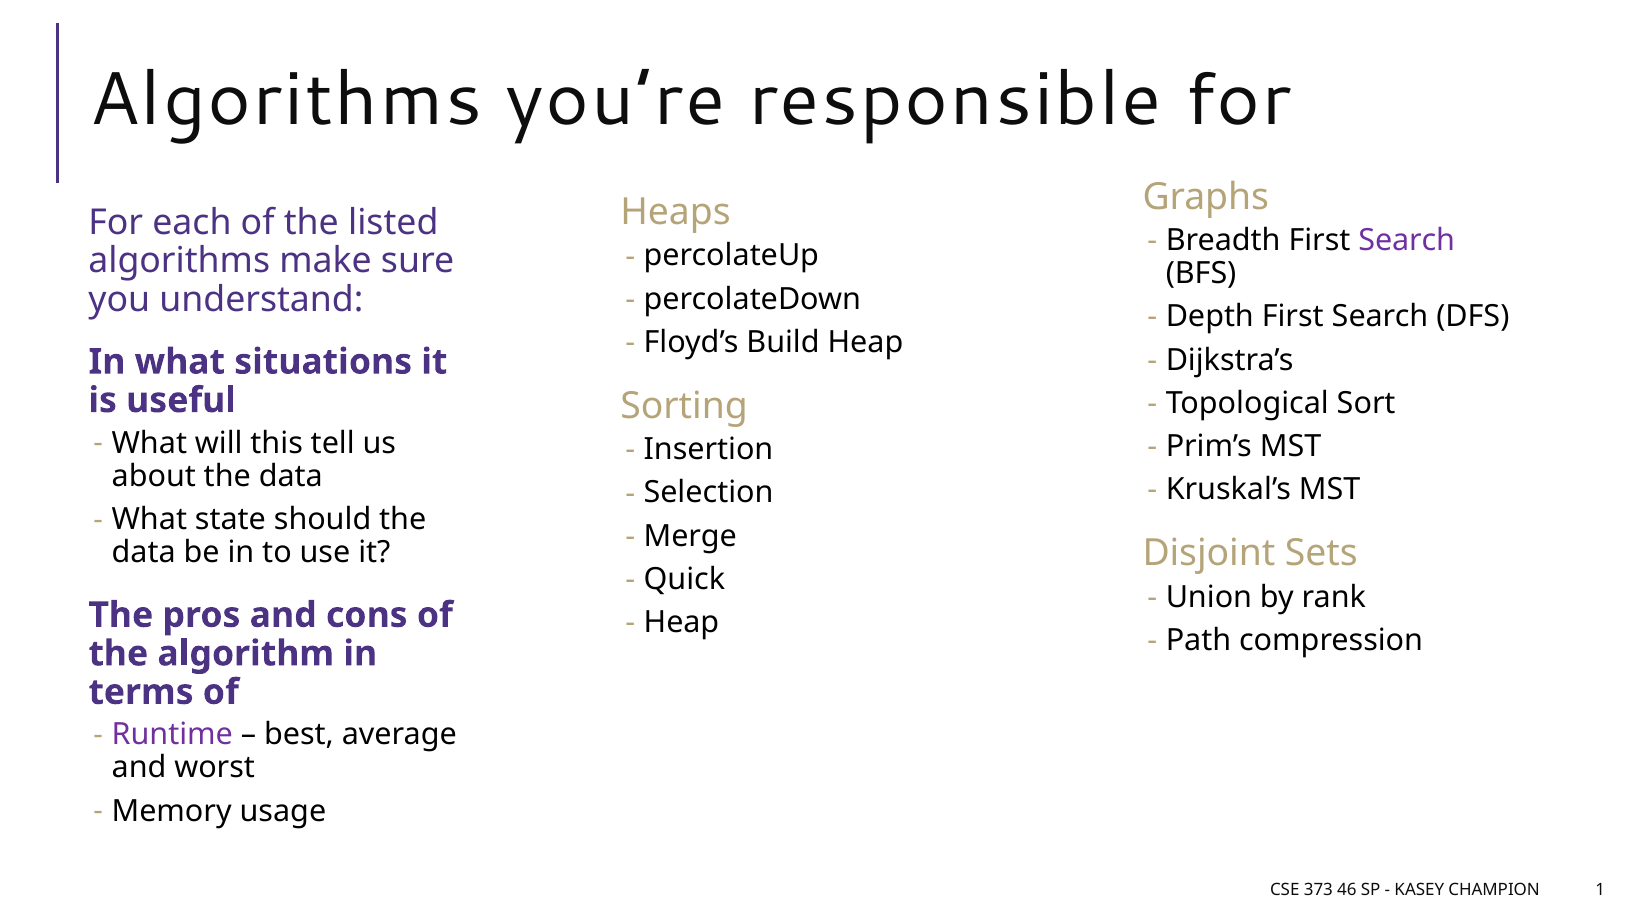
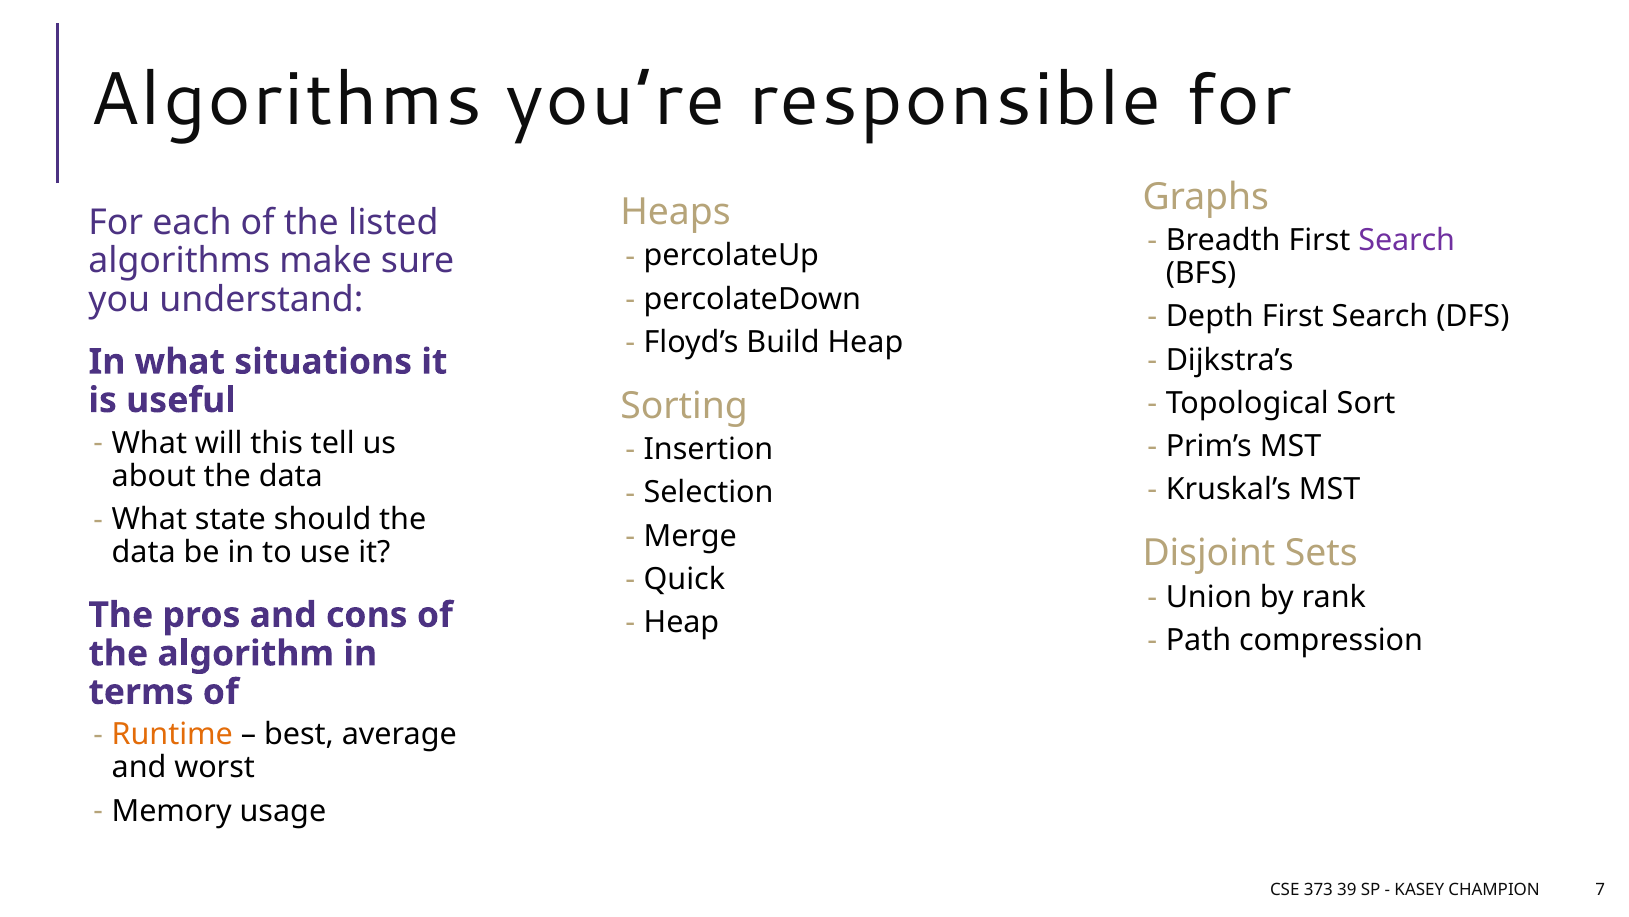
Runtime colour: purple -> orange (172, 734)
46: 46 -> 39 (1347, 889)
1: 1 -> 7 (1600, 889)
